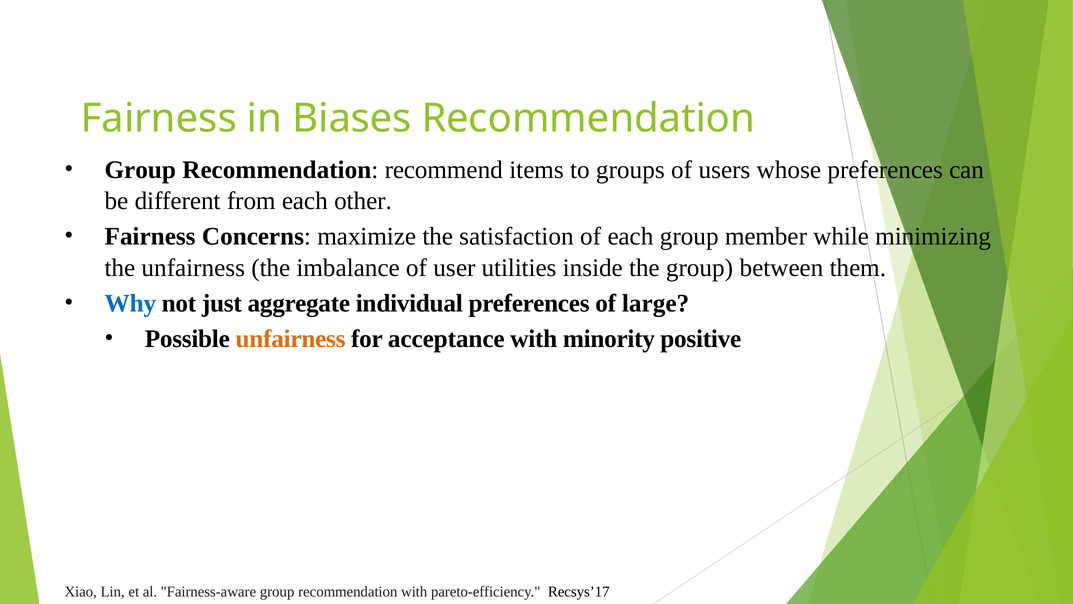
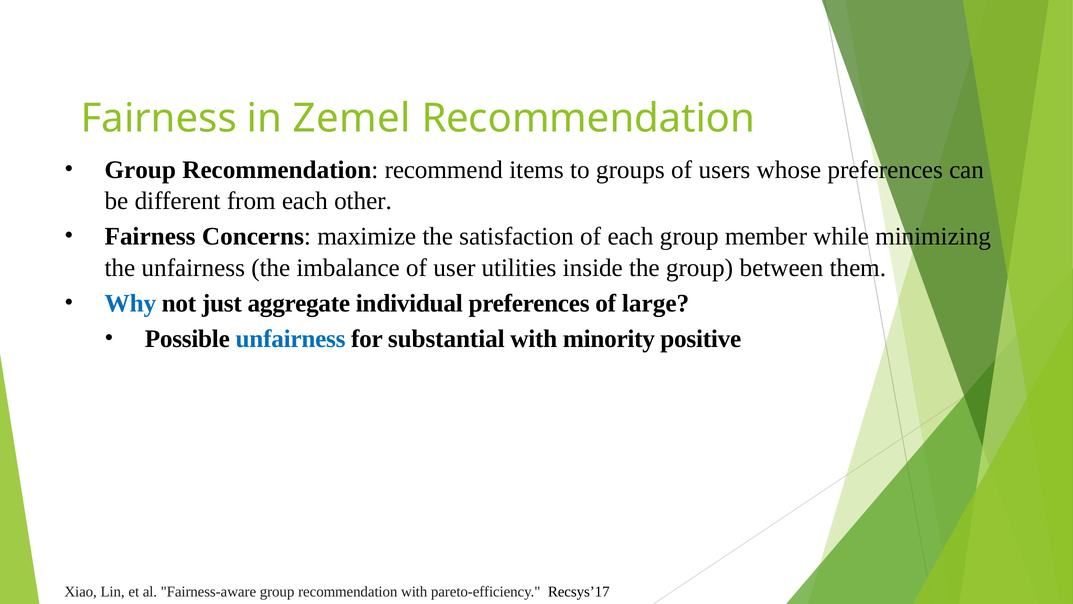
Biases: Biases -> Zemel (352, 119)
unfairness colour: orange -> blue (291, 339)
acceptance: acceptance -> substantial (446, 339)
